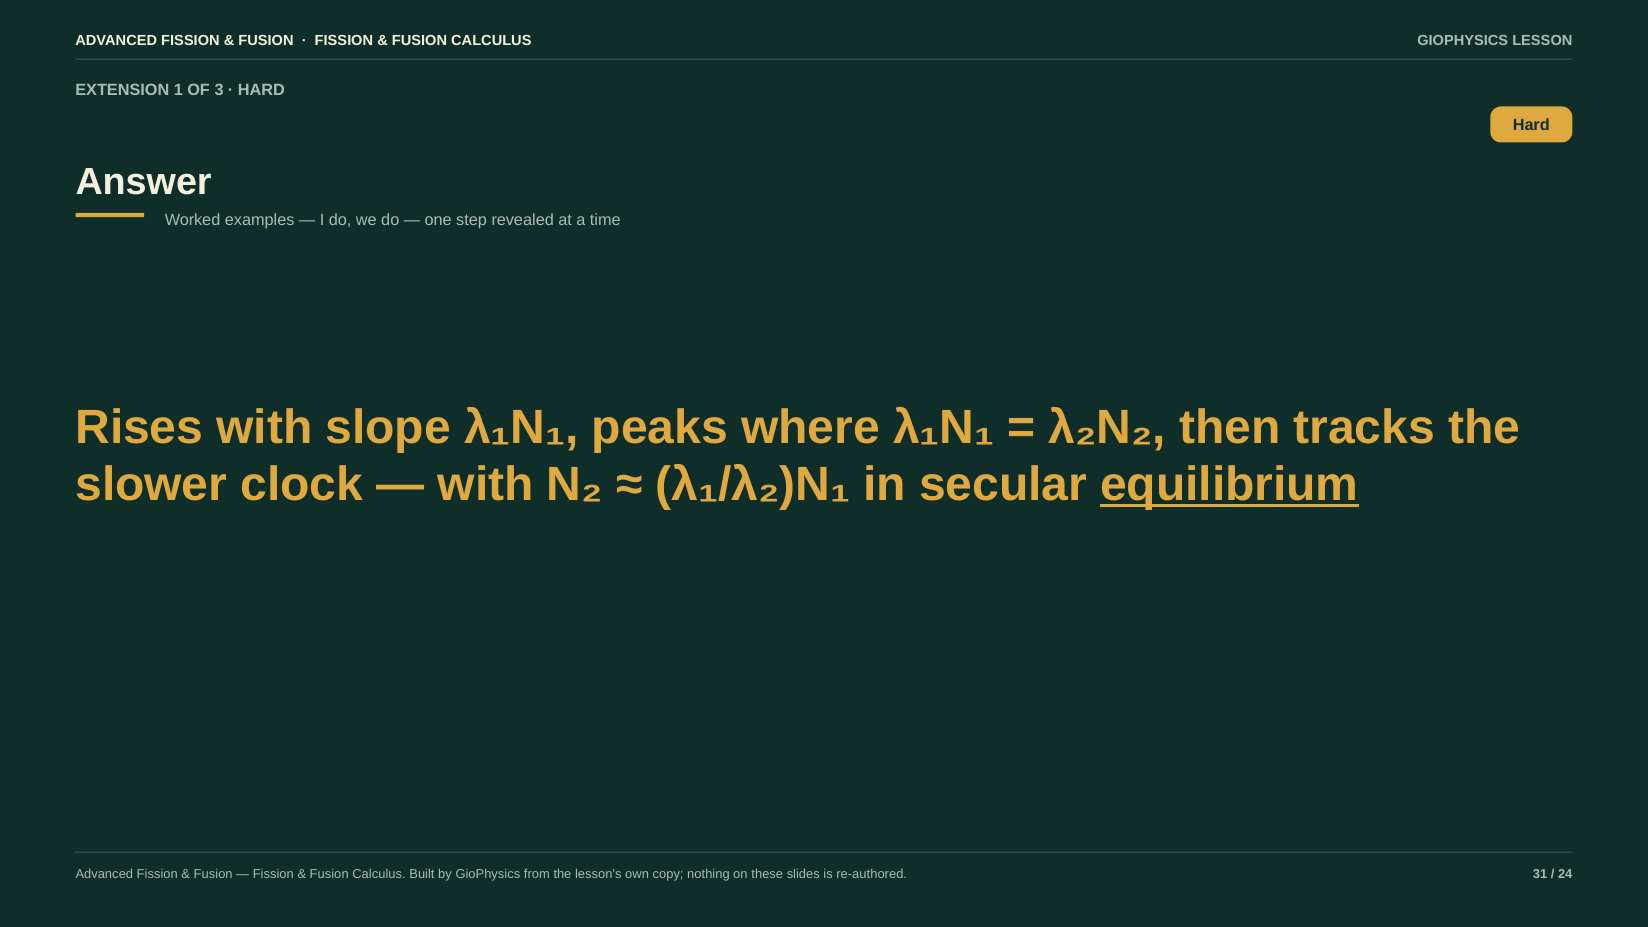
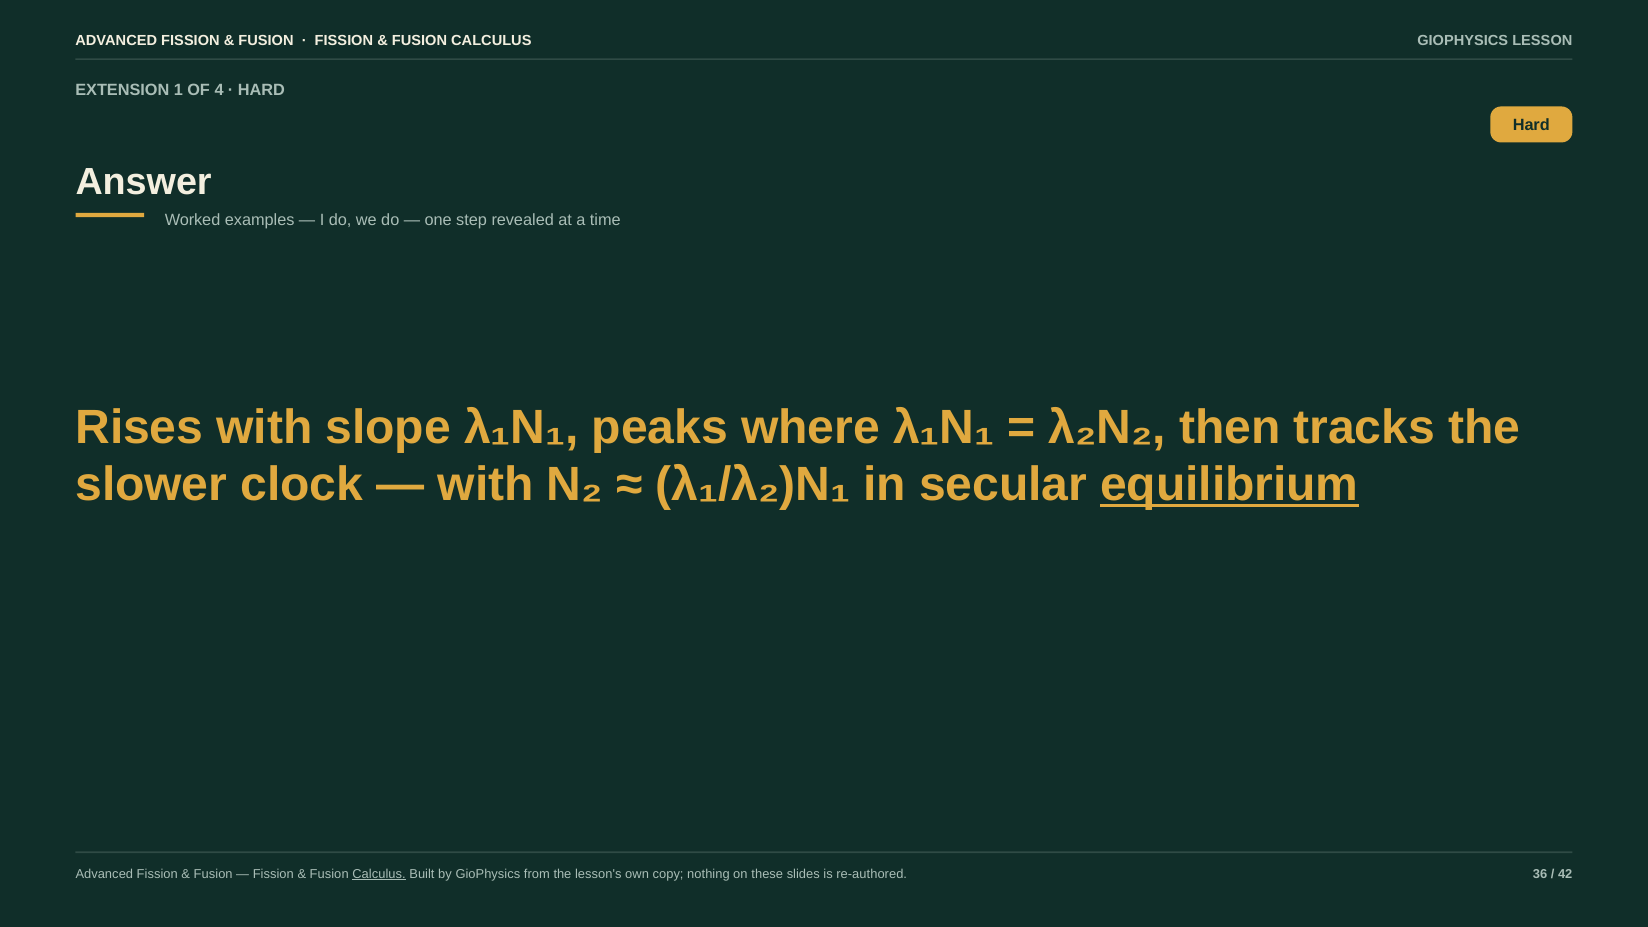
3: 3 -> 4 (219, 90)
Calculus underline: none -> present (379, 874)
31: 31 -> 36 (1540, 874)
24: 24 -> 42 (1565, 874)
